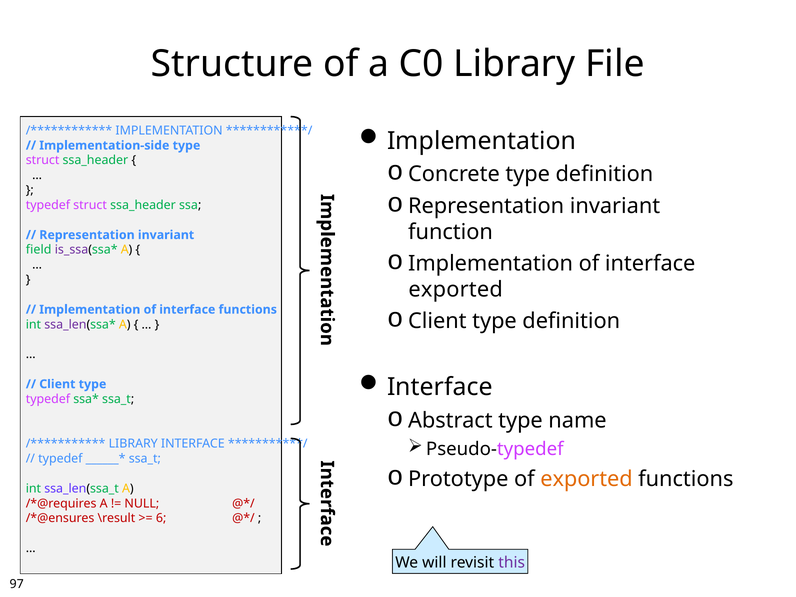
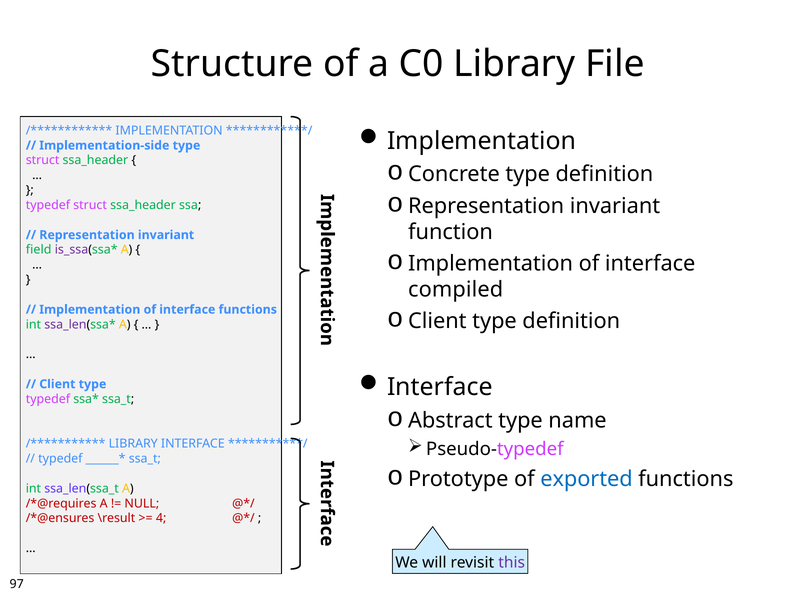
exported: exported -> compiled (456, 290)
exported colour: orange -> blue (586, 479)
6: 6 -> 4 (161, 518)
